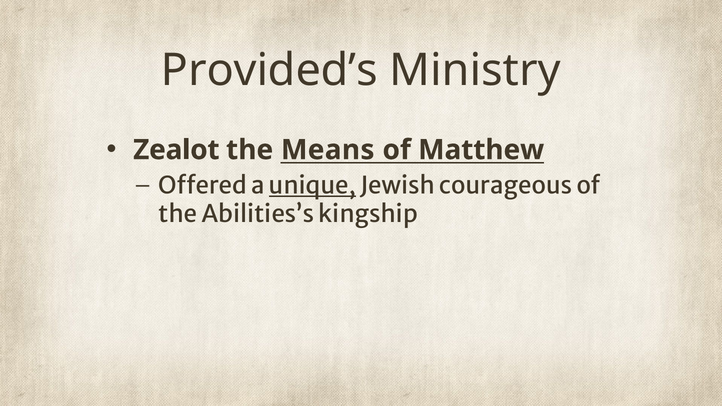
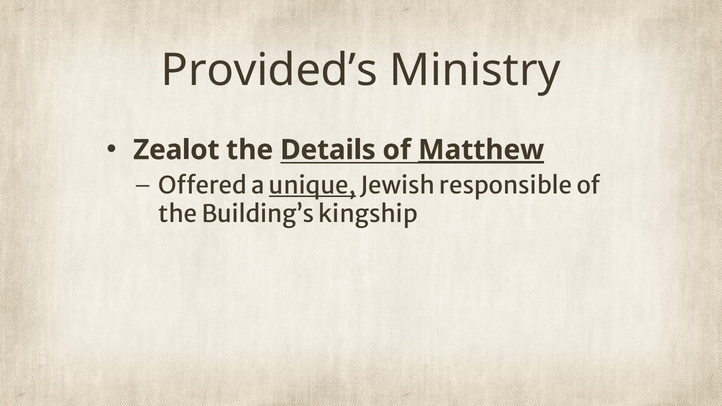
Means: Means -> Details (328, 150)
Matthew underline: none -> present (481, 150)
courageous: courageous -> responsible (506, 186)
Abilities’s: Abilities’s -> Building’s (258, 215)
